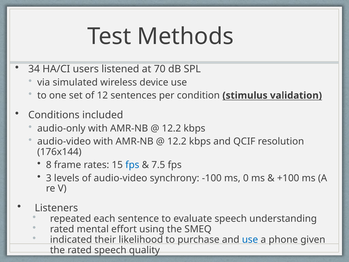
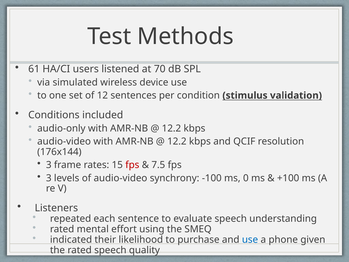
34: 34 -> 61 (34, 69)
8: 8 -> 3 (49, 165)
fps colour: blue -> red (132, 165)
